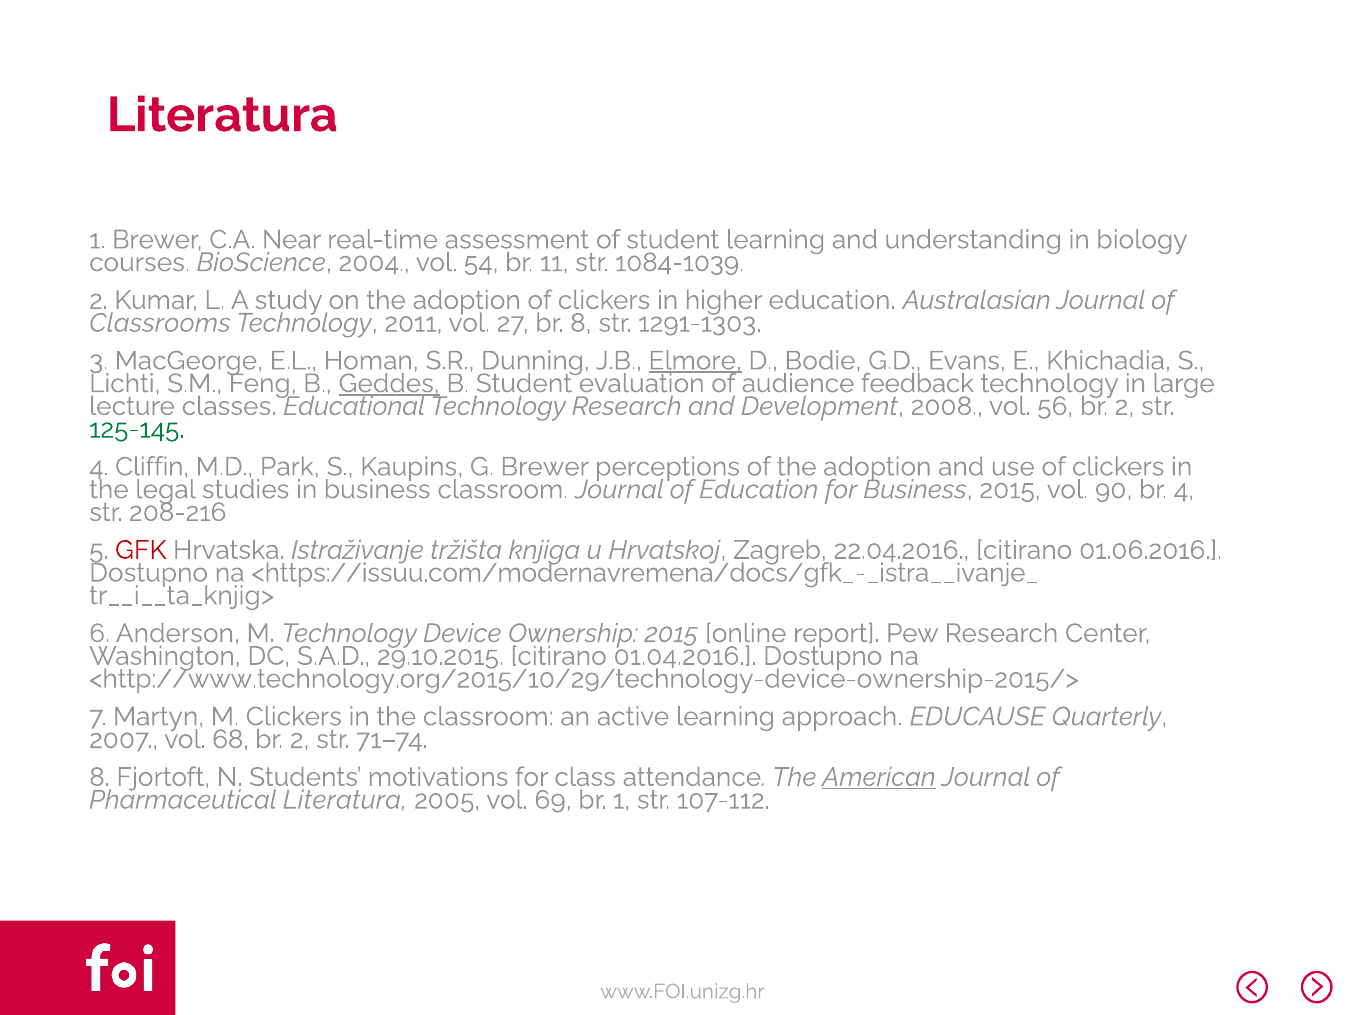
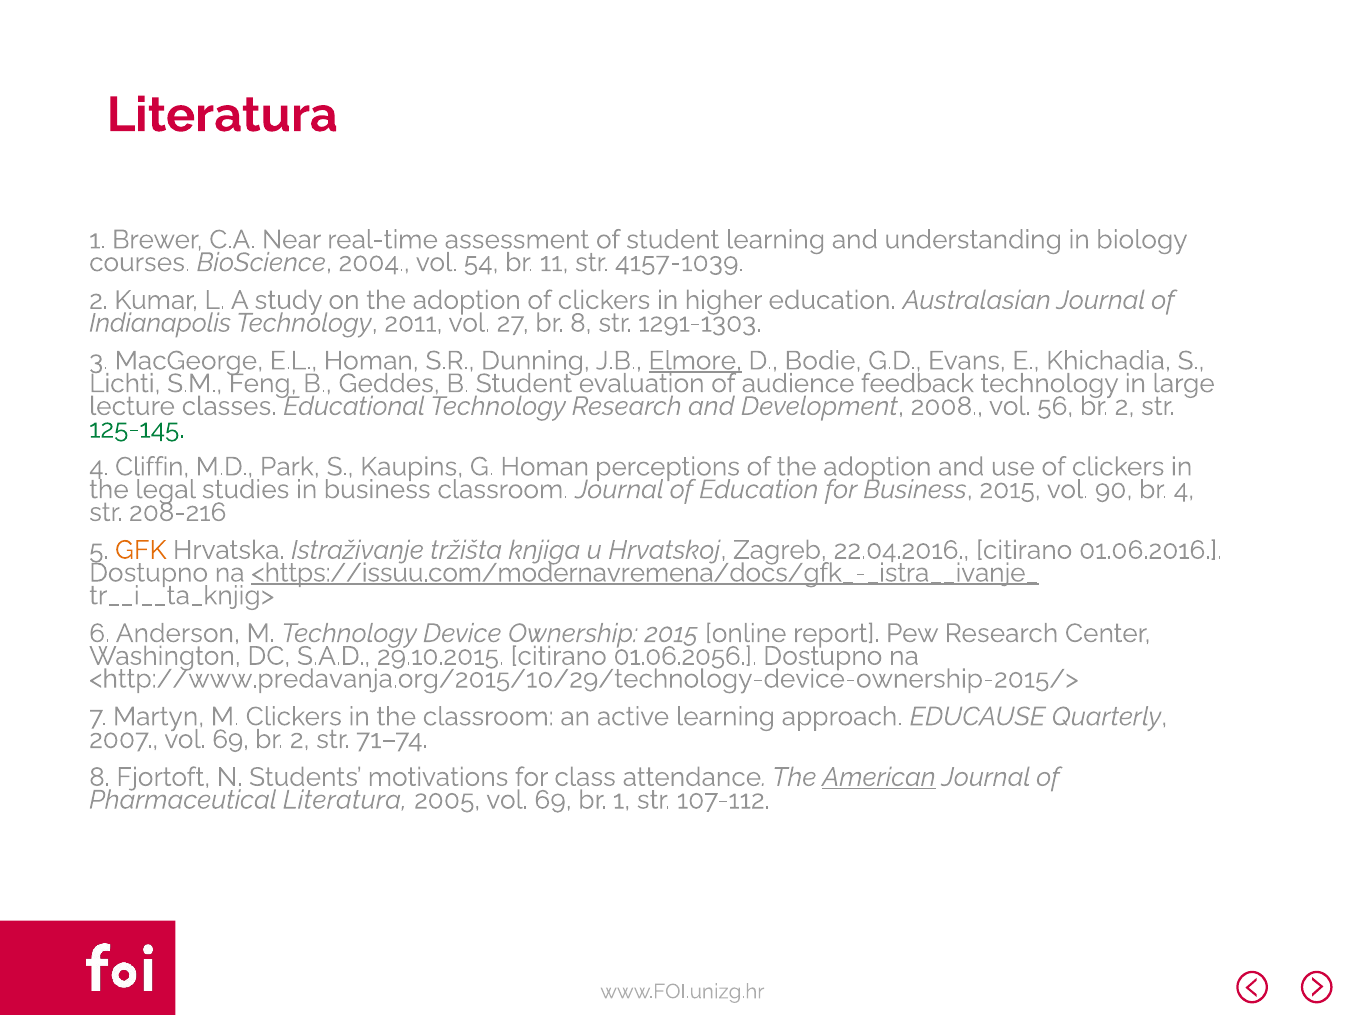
1084-1039: 1084-1039 -> 4157-1039 (679, 262)
Classrooms: Classrooms -> Indianapolis (160, 323)
Geddes underline: present -> none (389, 383)
G Brewer: Brewer -> Homan (545, 467)
GFK colour: red -> orange (141, 550)
<https://issuu.com/modernavremena/docs/gfk_-_istra__ivanje_ underline: none -> present (645, 573)
01.04.2016: 01.04.2016 -> 01.06.2056 (685, 656)
<http://www.technology.org/2015/10/29/technology-device-ownership-2015/>: <http://www.technology.org/2015/10/29/technology-device-ownership-2015/> -> <http://www.predavanja.org/2015/10/29/technology-device-ownership-2015/> (584, 679)
2007 vol 68: 68 -> 69 (231, 739)
